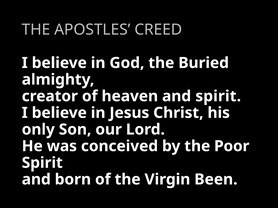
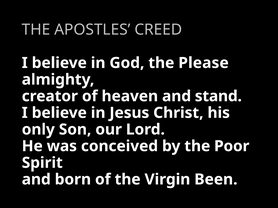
Buried: Buried -> Please (203, 63)
and spirit: spirit -> stand (218, 96)
